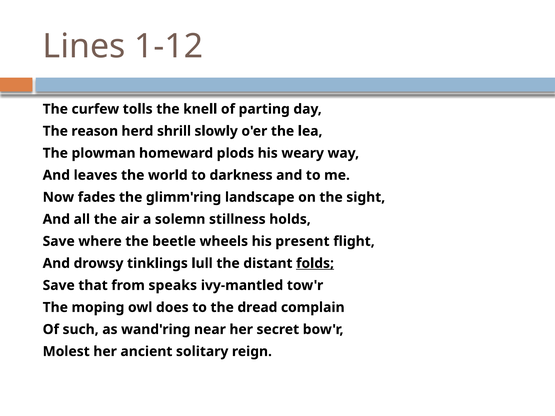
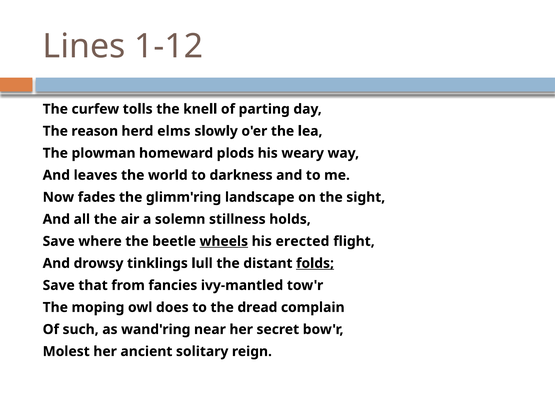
shrill: shrill -> elms (174, 131)
wheels underline: none -> present (224, 241)
present: present -> erected (302, 241)
speaks: speaks -> fancies (173, 286)
